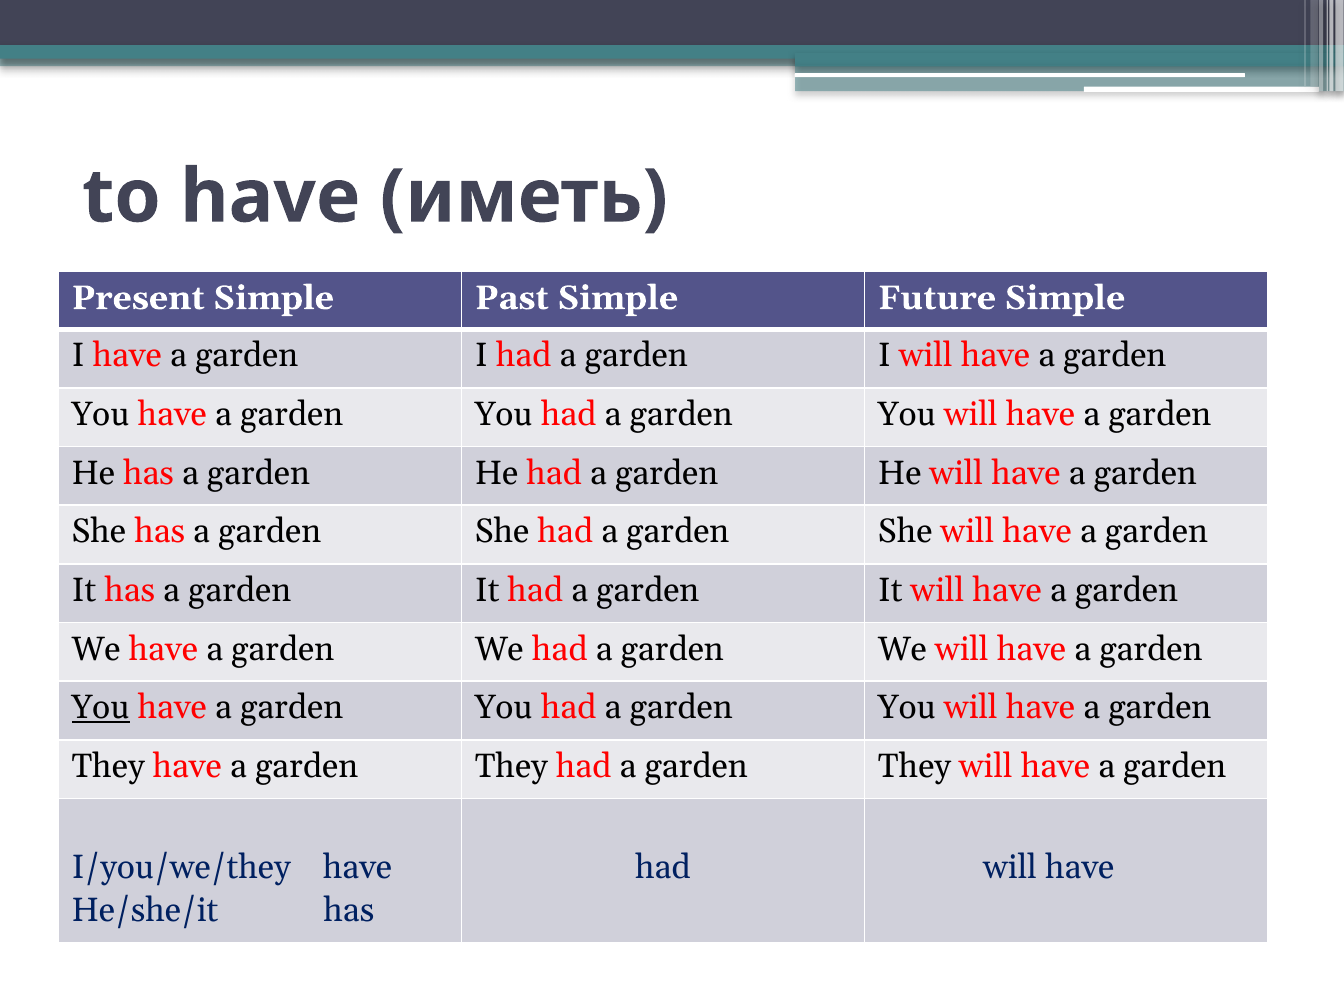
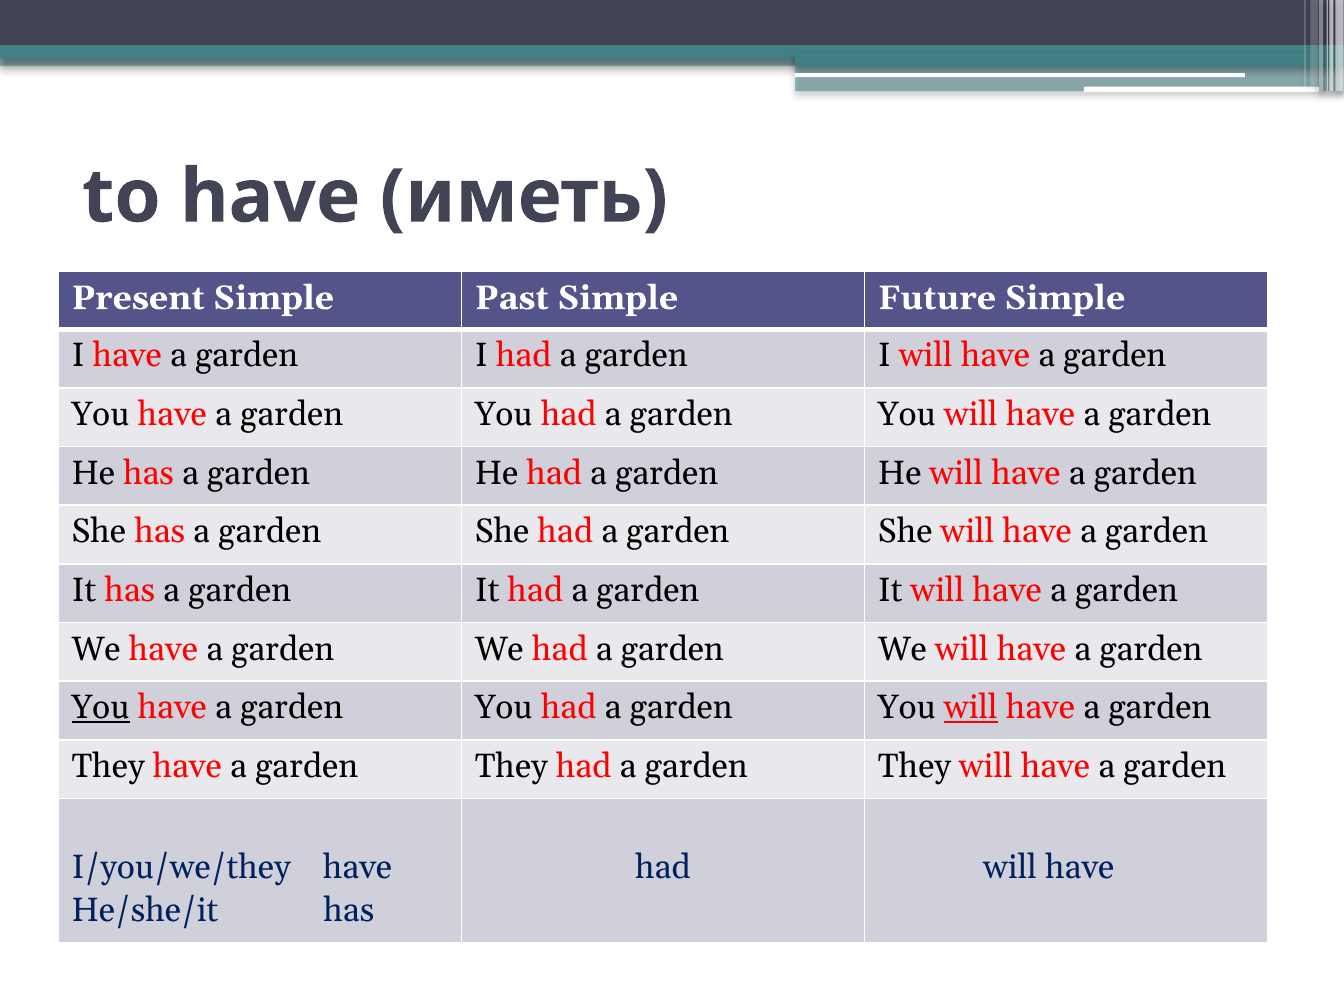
will underline: none -> present (971, 708)
